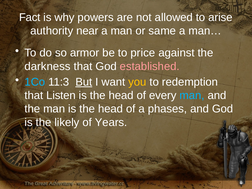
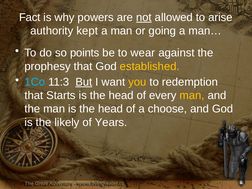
not underline: none -> present (144, 17)
near: near -> kept (87, 31)
same: same -> going (162, 31)
armor: armor -> points (85, 53)
price: price -> wear (143, 53)
darkness: darkness -> prophesy (48, 66)
established colour: pink -> yellow (150, 66)
Listen: Listen -> Starts (61, 95)
man colour: light blue -> yellow (192, 95)
phases: phases -> choose (167, 109)
